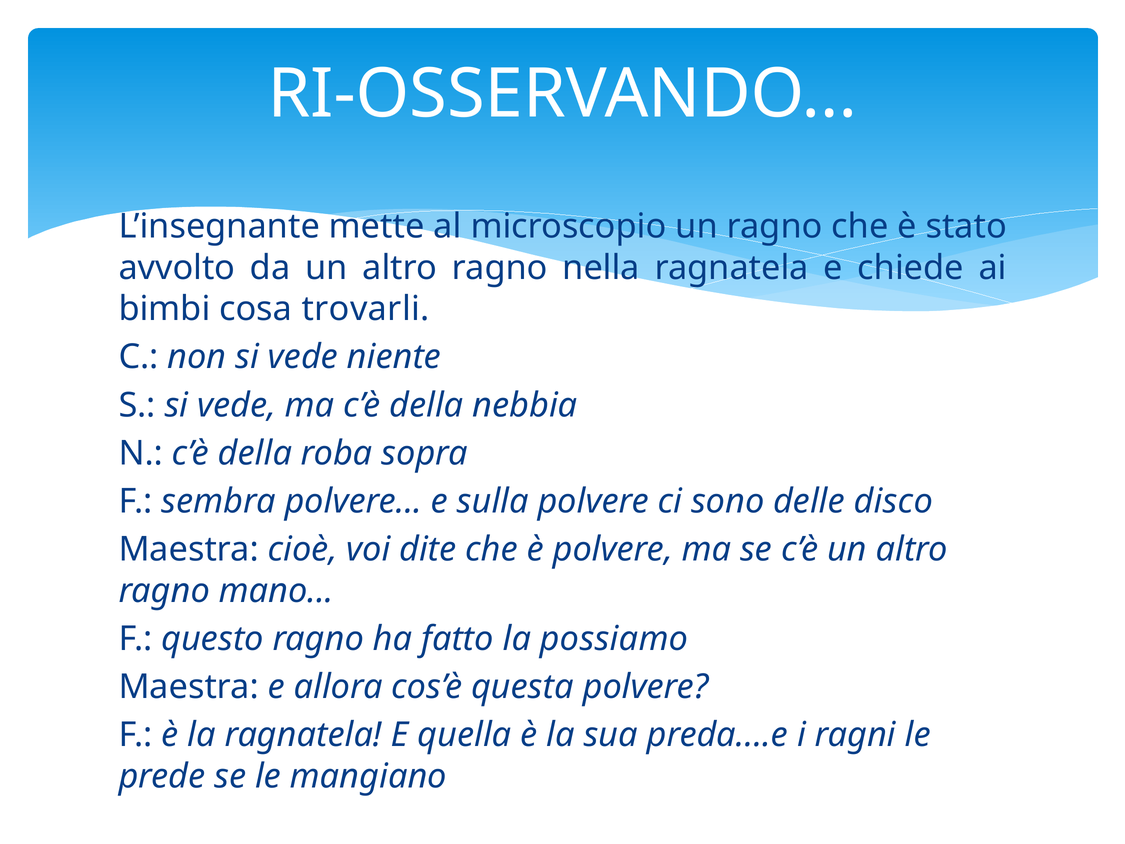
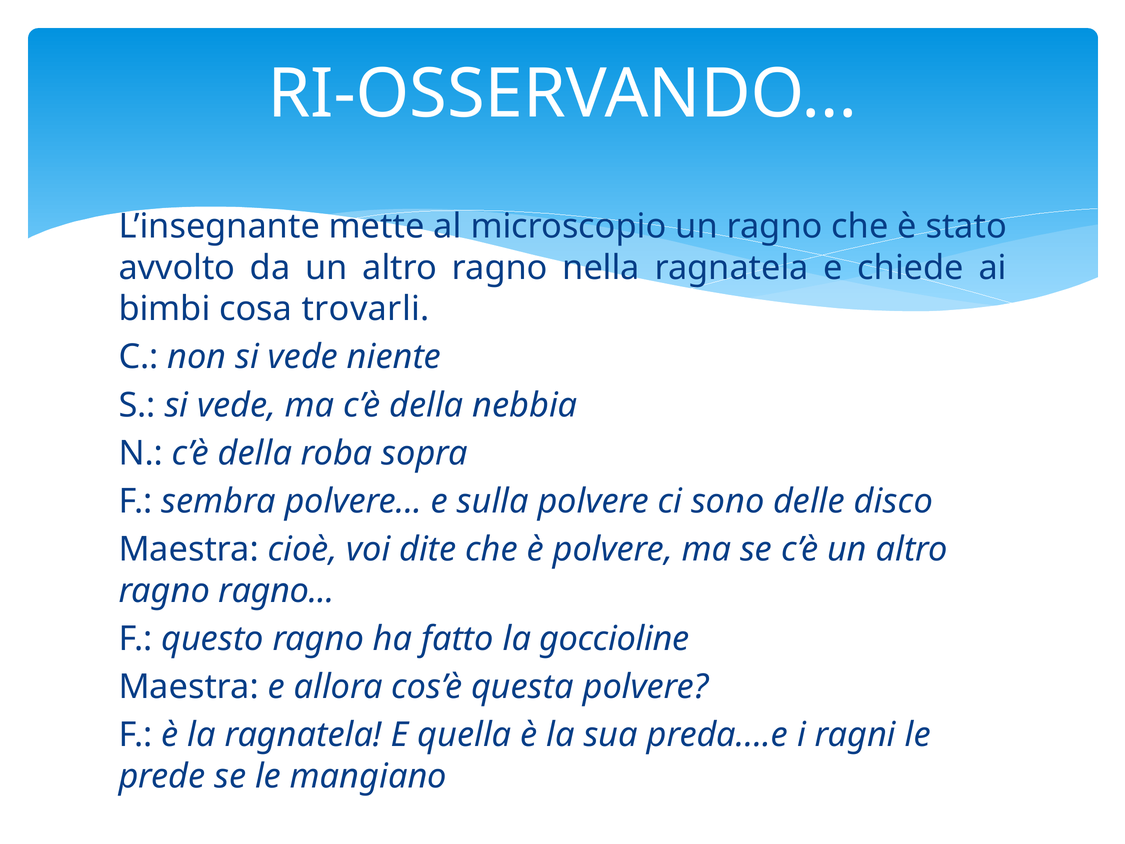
ragno mano: mano -> ragno (276, 591)
possiamo: possiamo -> goccioline (614, 639)
